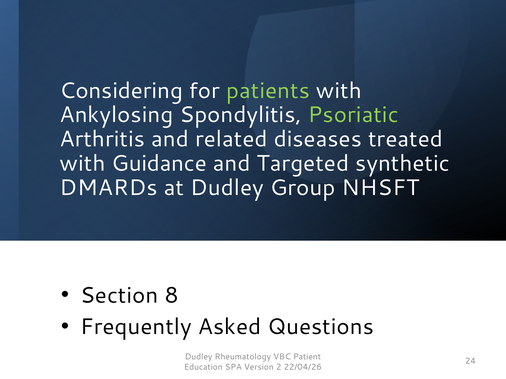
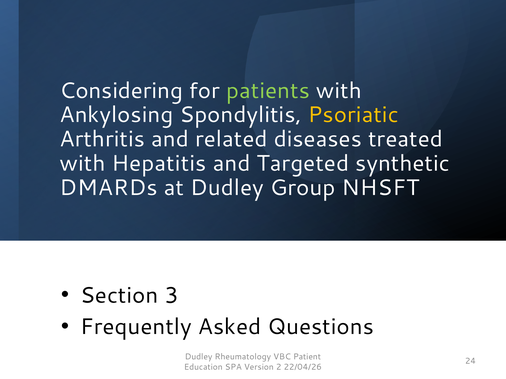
Psoriatic colour: light green -> yellow (353, 115)
Guidance: Guidance -> Hepatitis (159, 164)
8: 8 -> 3 (172, 296)
